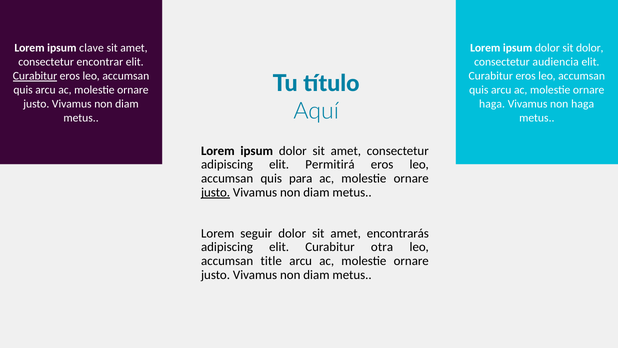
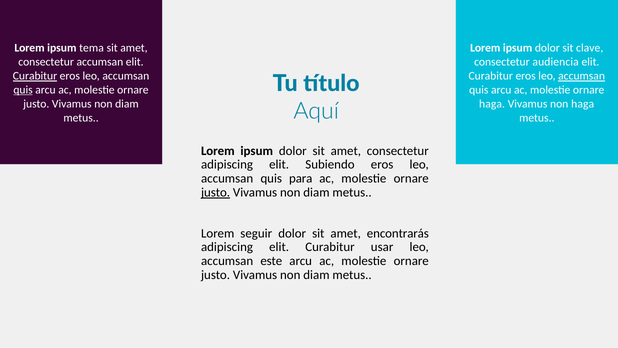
clave: clave -> tema (92, 48)
sit dolor: dolor -> clave (590, 48)
consectetur encontrar: encontrar -> accumsan (100, 62)
accumsan underline: none -> present (582, 76)
quis underline: none -> present (23, 90)
Permitirá: Permitirá -> Subiendo (330, 165)
otra: otra -> usar (382, 247)
title: title -> este (271, 261)
